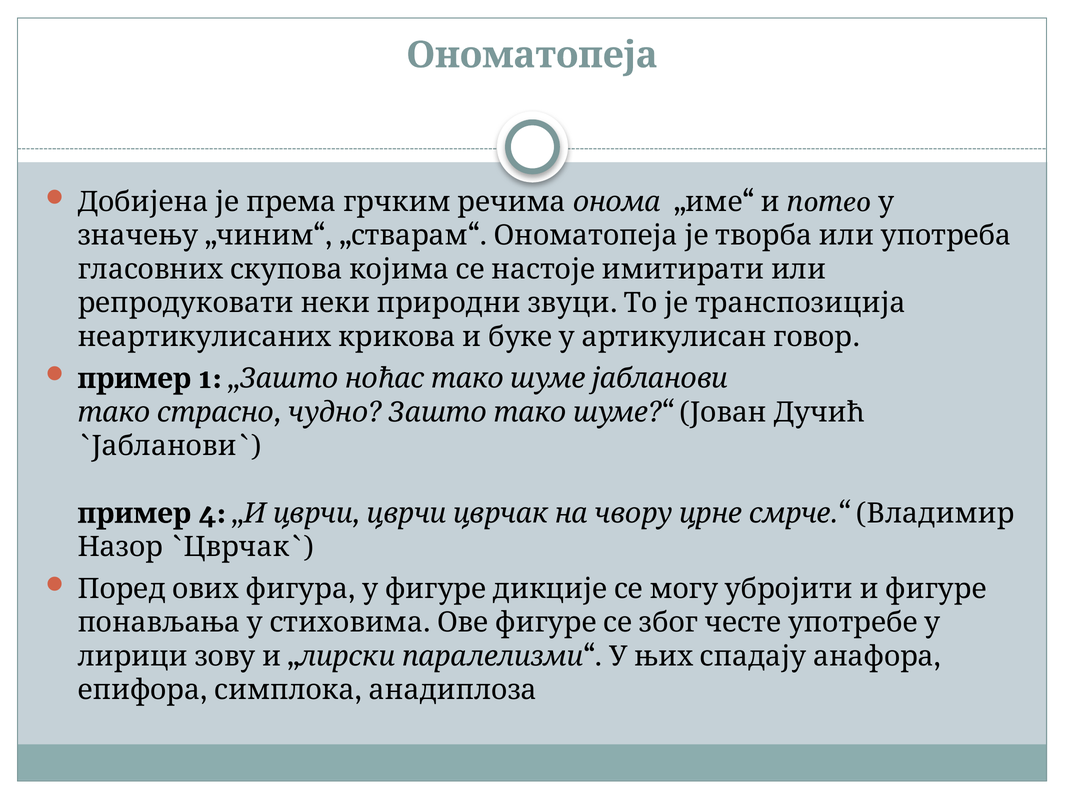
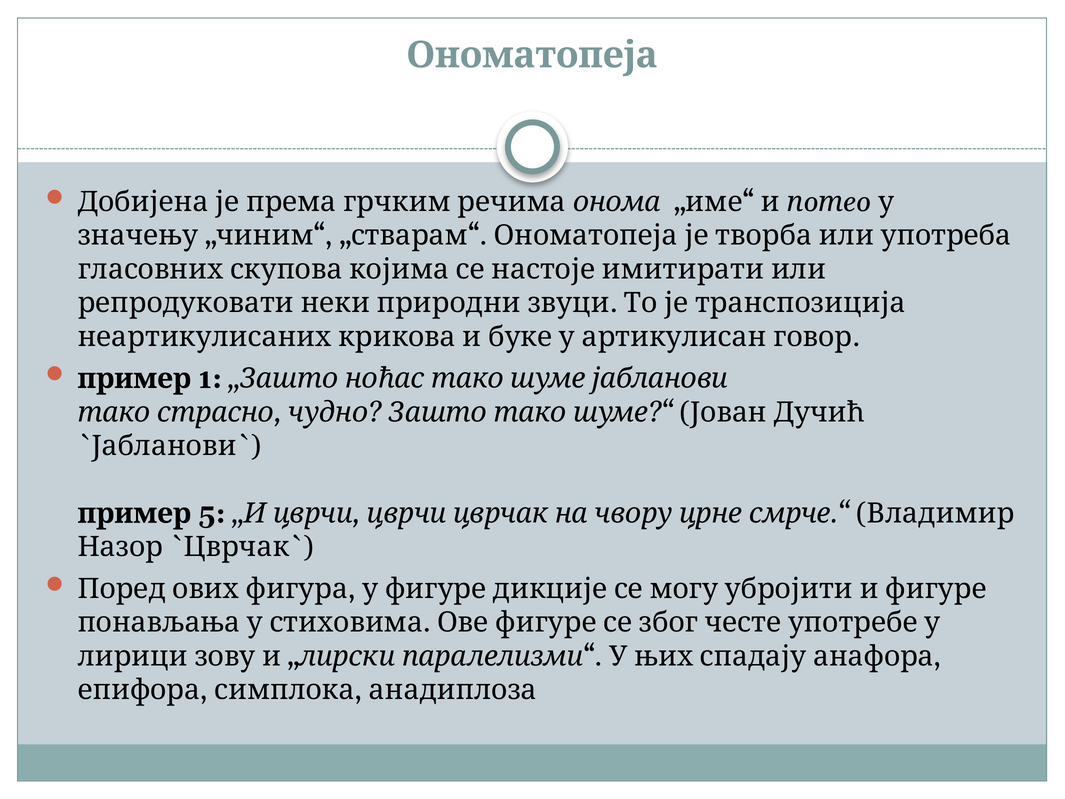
4: 4 -> 5 (212, 513)
